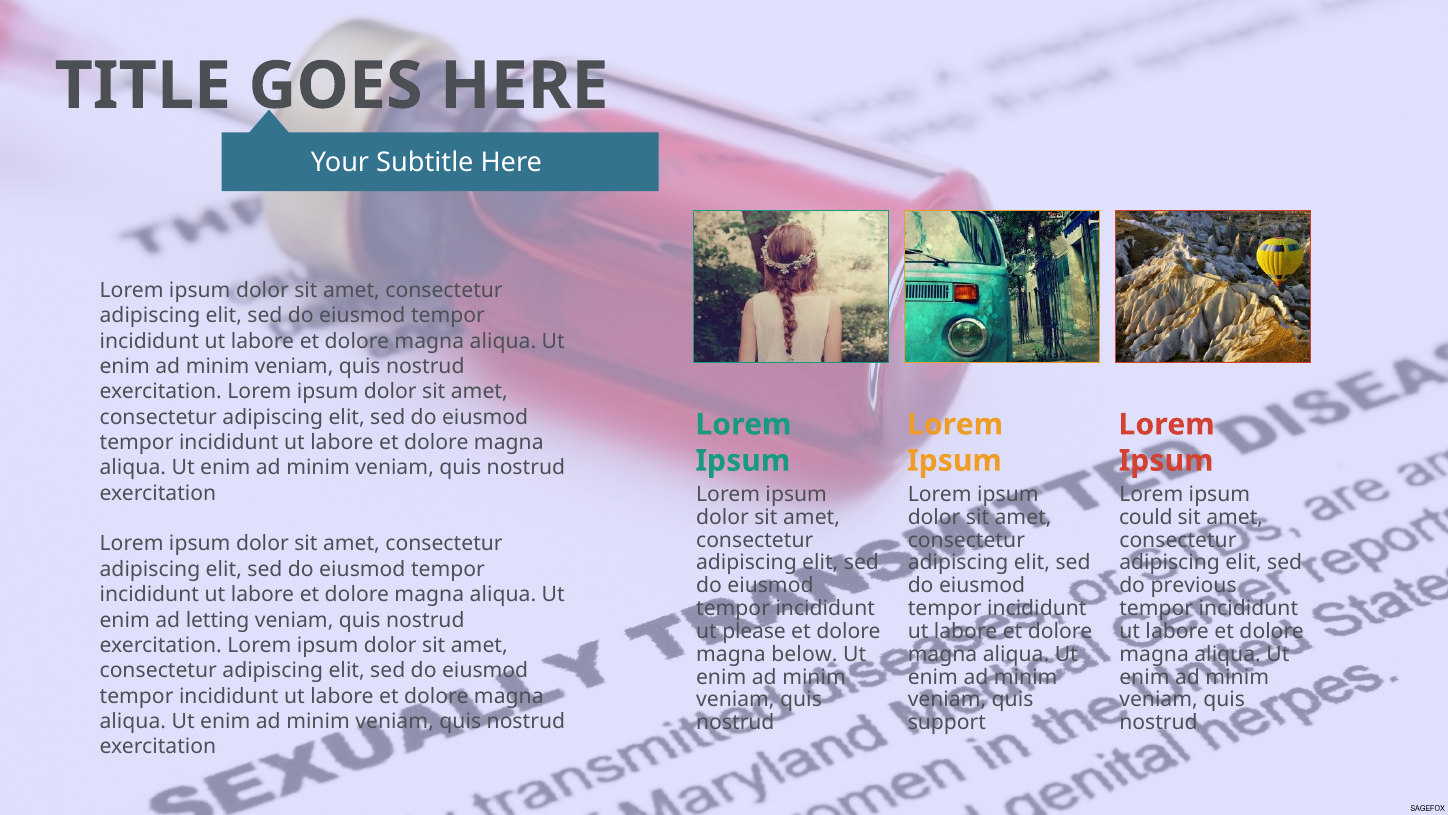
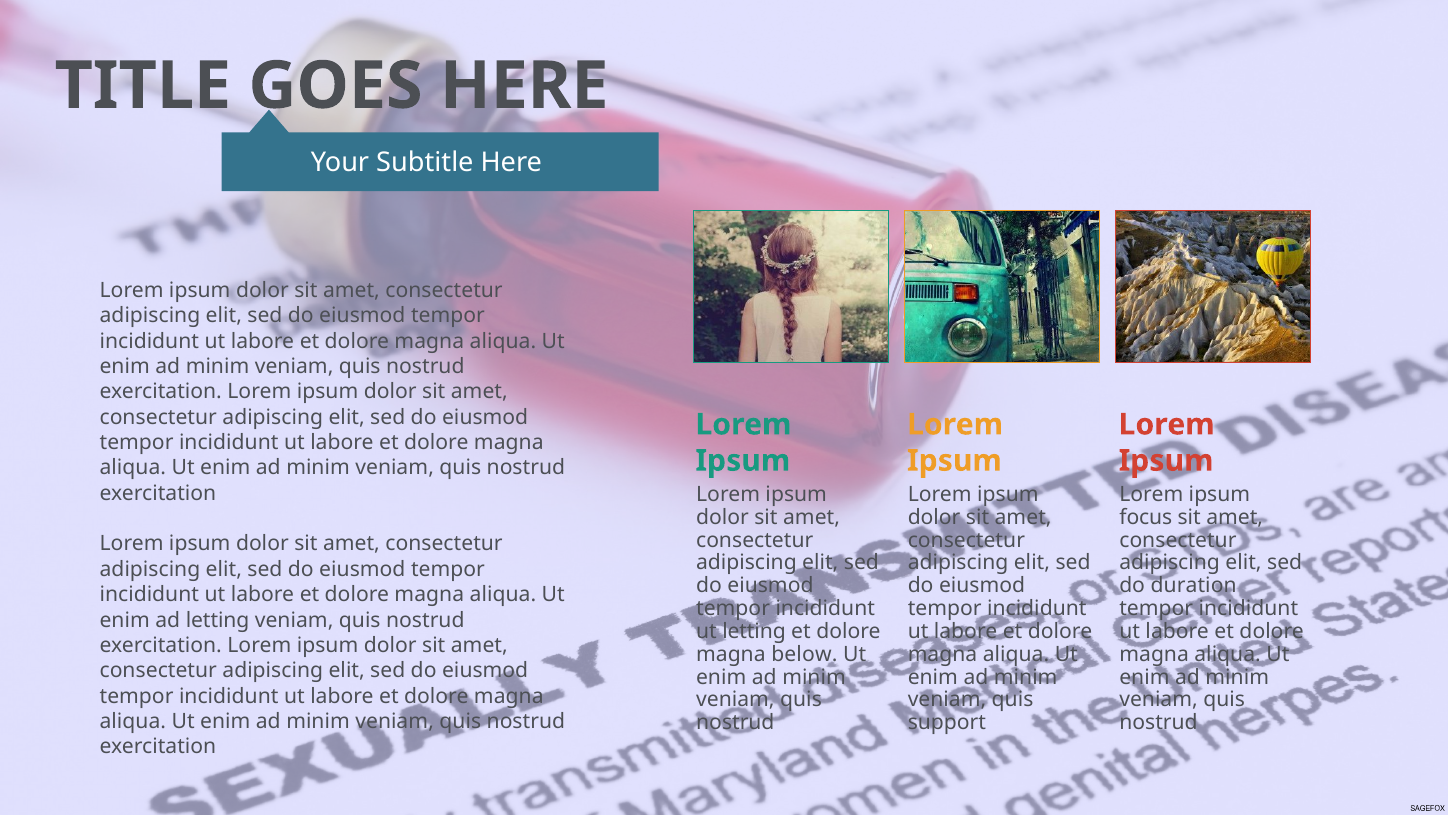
could: could -> focus (1146, 517)
previous: previous -> duration (1194, 585)
ut please: please -> letting (754, 631)
